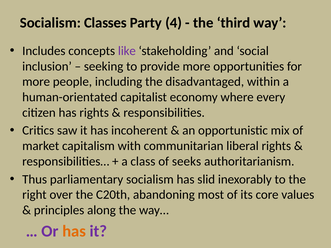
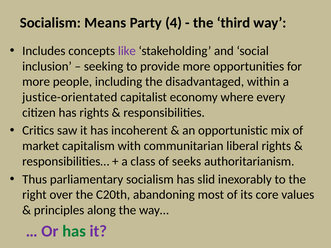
Classes: Classes -> Means (105, 23)
human-orientated: human-orientated -> justice-orientated (70, 97)
has colour: orange -> green (74, 232)
